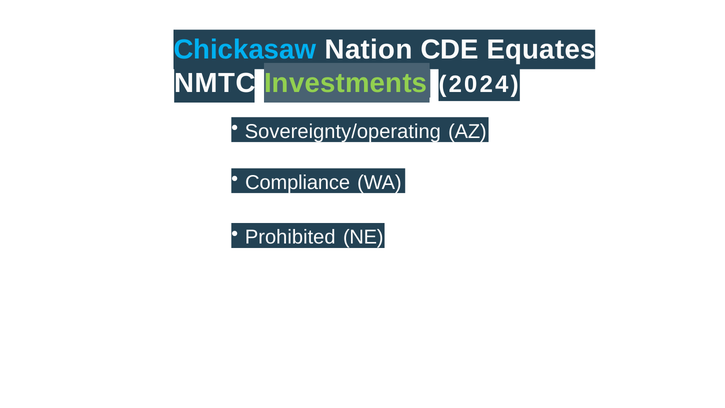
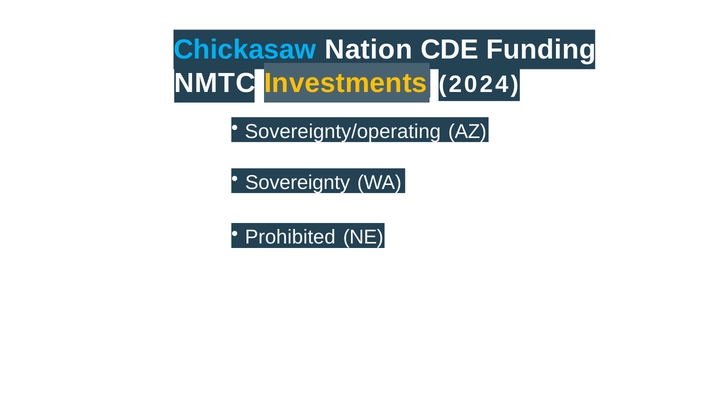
Equates: Equates -> Funding (541, 50)
Investments colour: light green -> yellow (346, 83)
Compliance: Compliance -> Sovereignty (298, 182)
